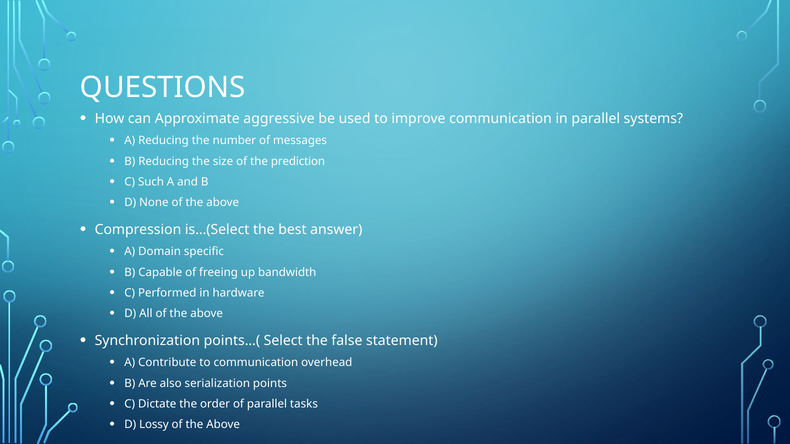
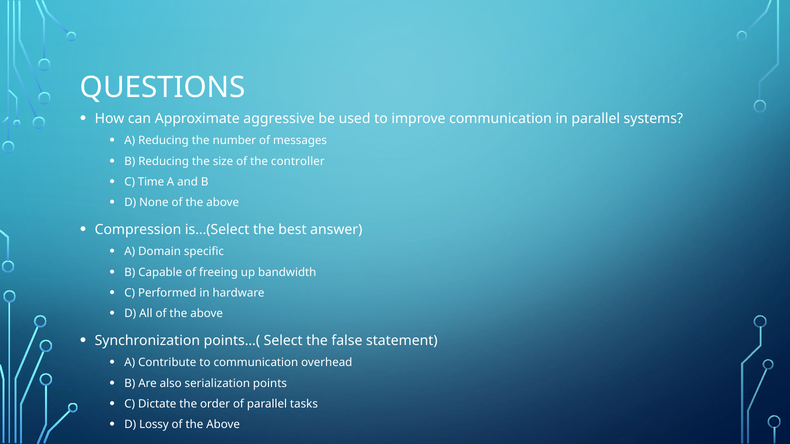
prediction: prediction -> controller (298, 161)
Such: Such -> Time (151, 182)
